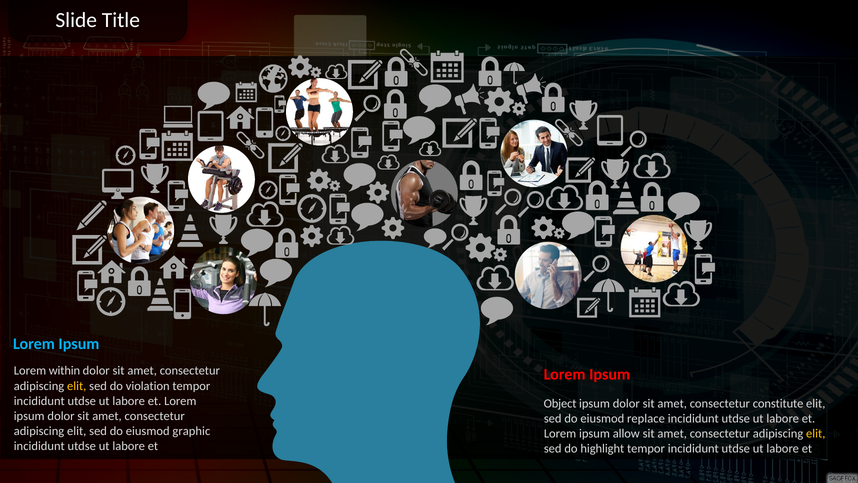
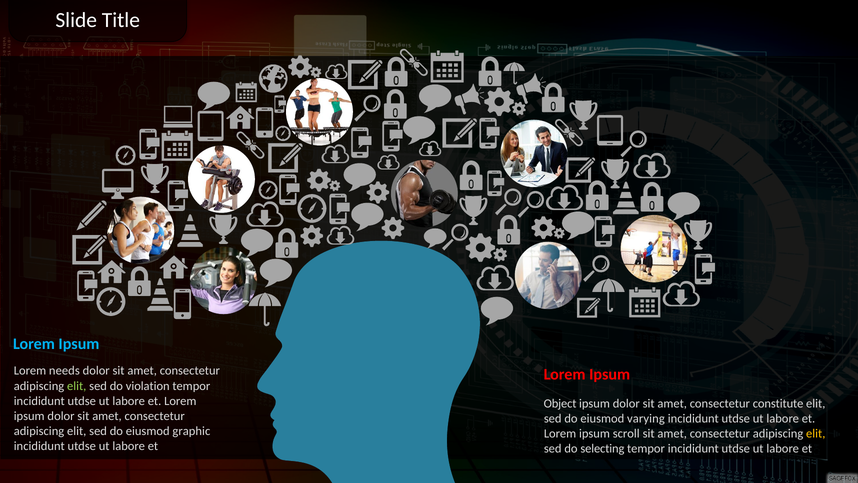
within: within -> needs (64, 371)
elit colour: yellow -> light green (77, 386)
replace: replace -> varying (646, 418)
allow: allow -> scroll (626, 433)
highlight: highlight -> selecting (602, 448)
